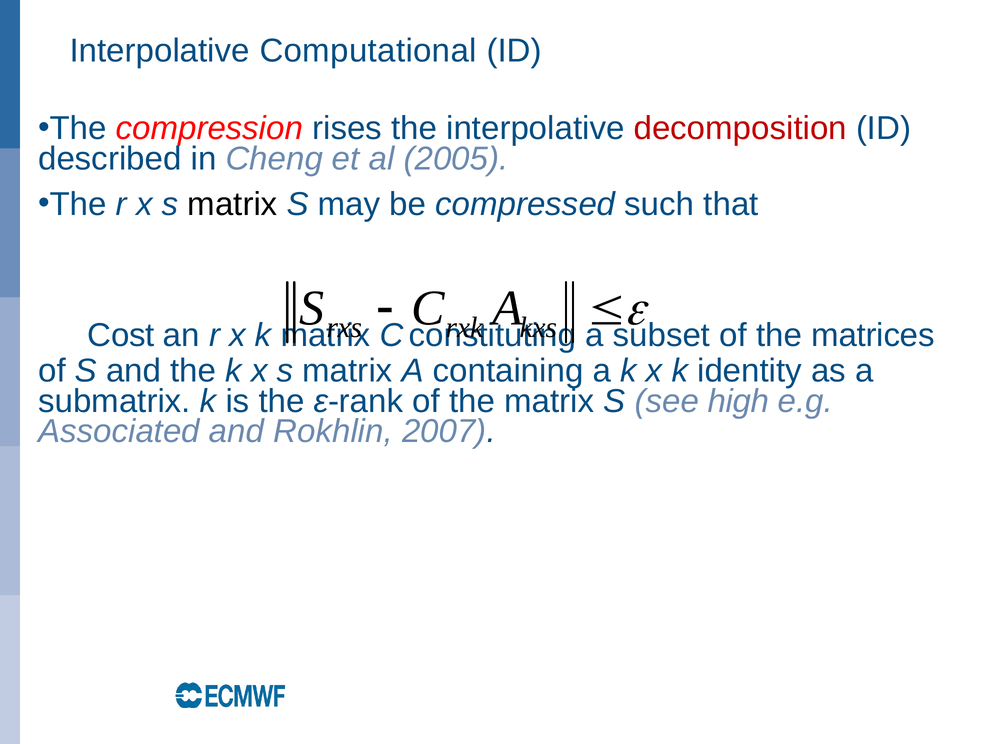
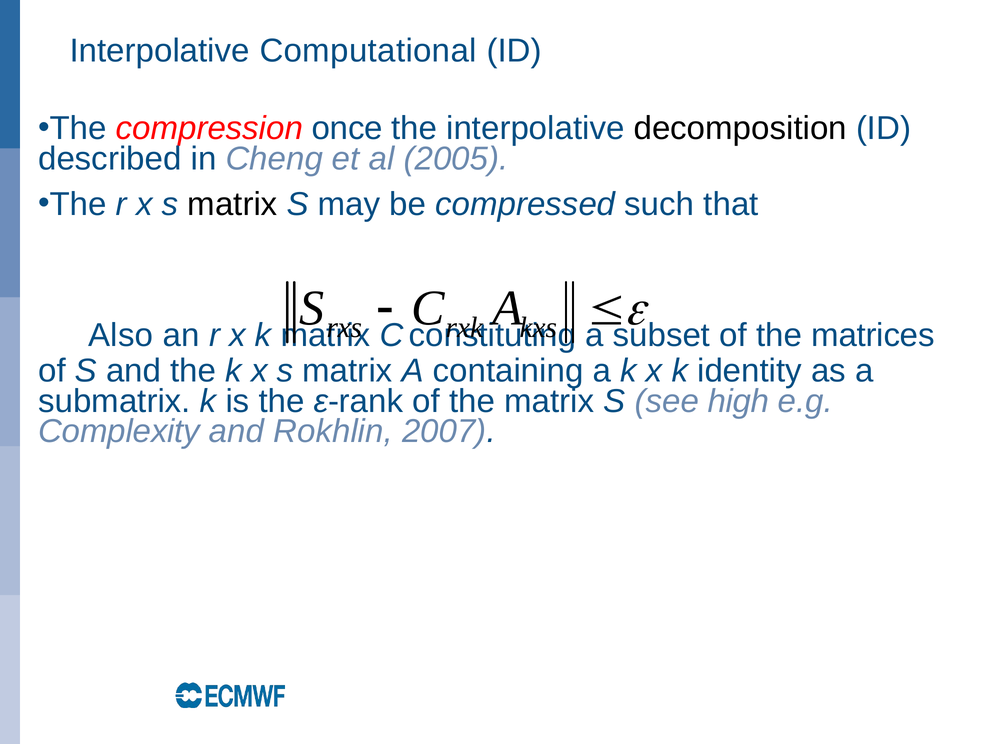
rises: rises -> once (347, 129)
decomposition colour: red -> black (740, 129)
Cost: Cost -> Also (121, 335)
Associated: Associated -> Complexity (119, 432)
